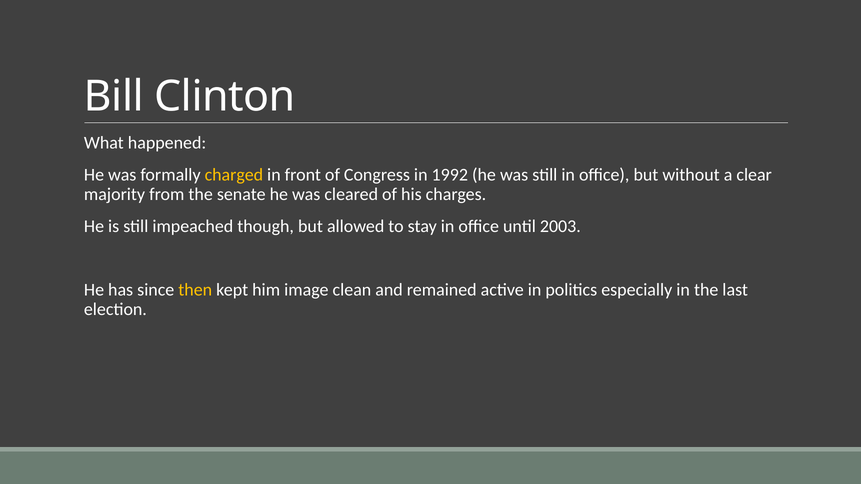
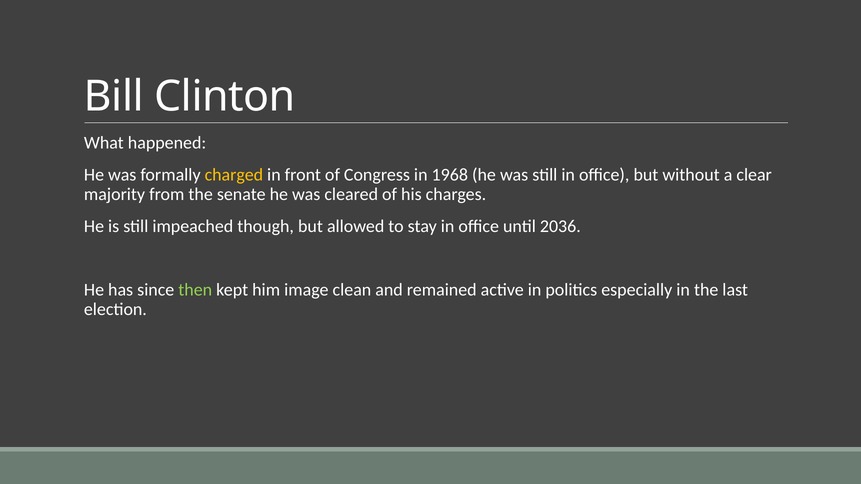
1992: 1992 -> 1968 (450, 175)
2003: 2003 -> 2036 (560, 226)
then colour: yellow -> light green (195, 290)
